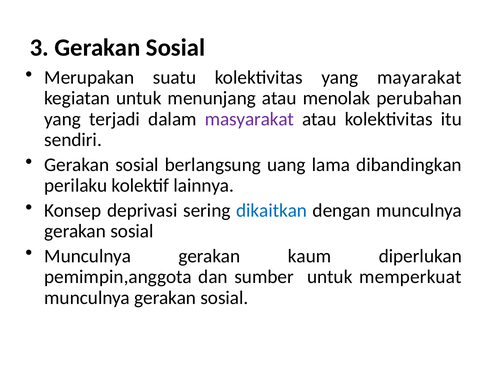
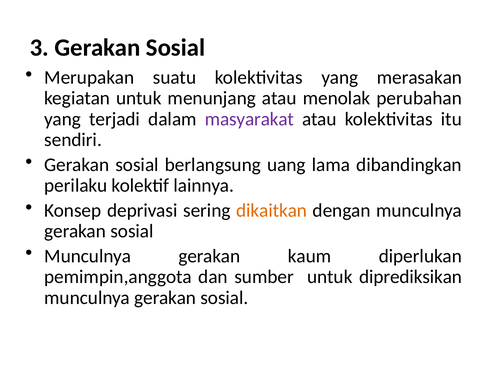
mayarakat: mayarakat -> merasakan (419, 77)
dikaitkan colour: blue -> orange (272, 210)
memperkuat: memperkuat -> diprediksikan (411, 277)
